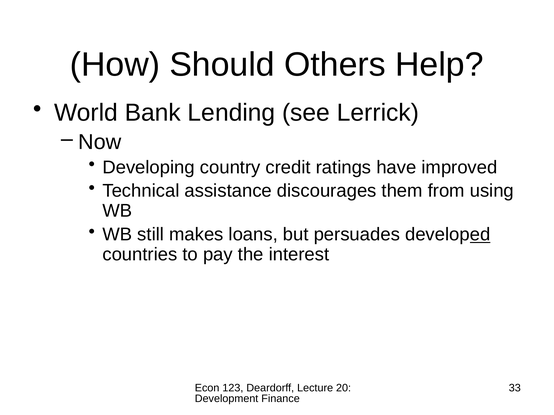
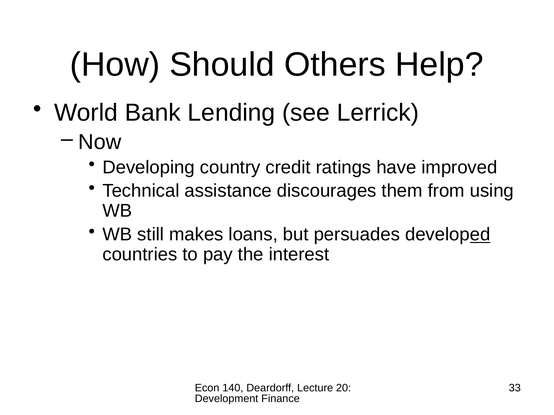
123: 123 -> 140 (233, 388)
